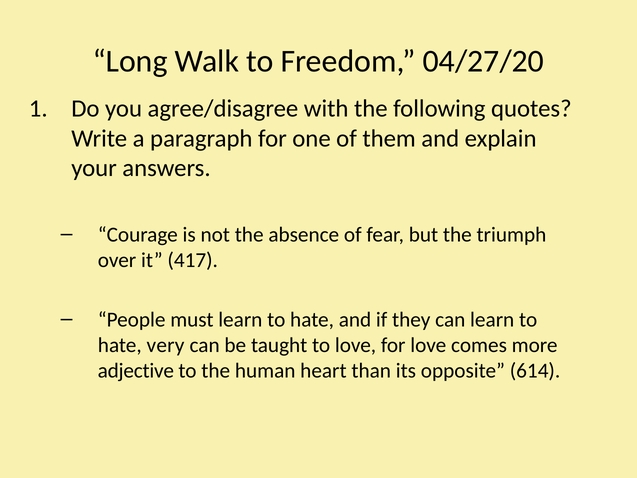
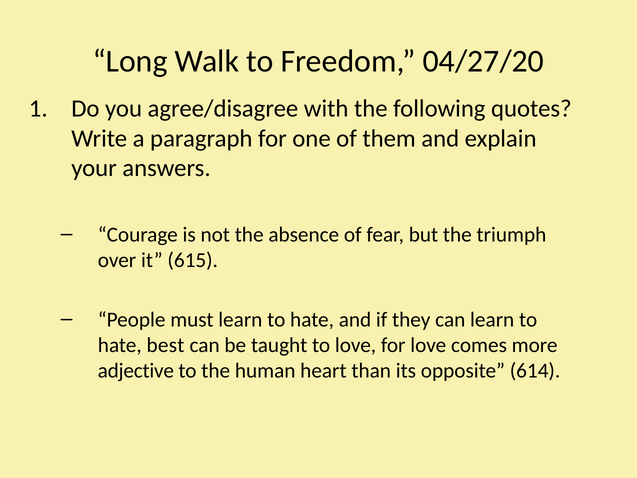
417: 417 -> 615 (193, 260)
very: very -> best (165, 345)
